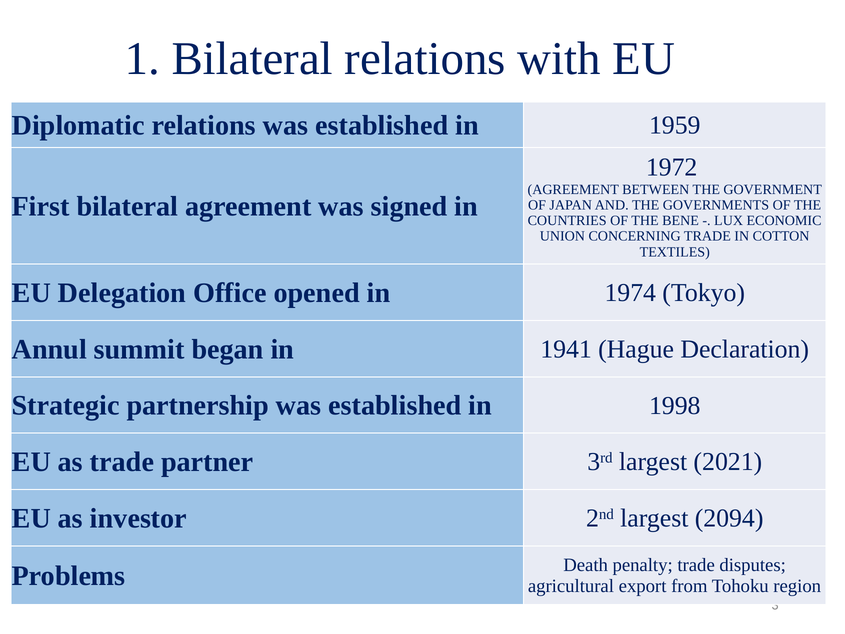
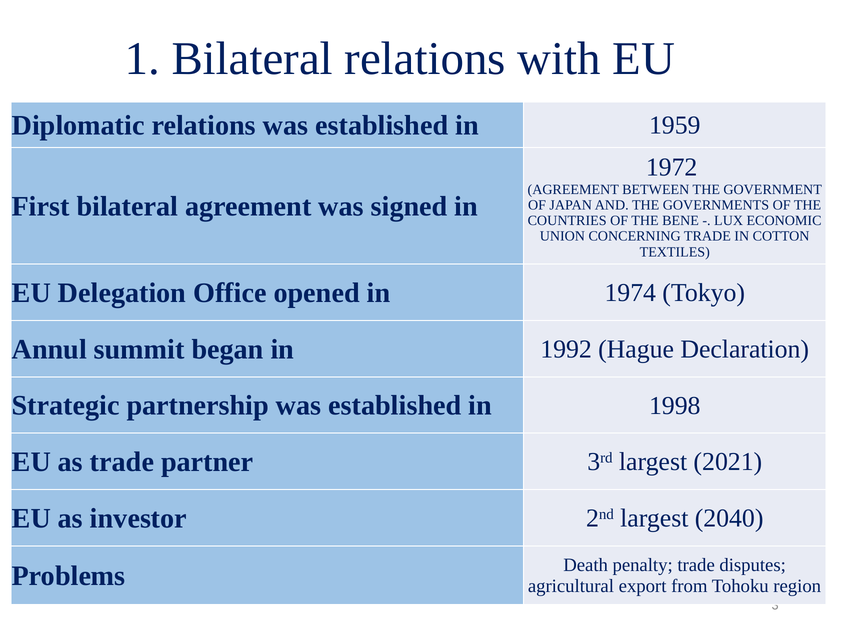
1941: 1941 -> 1992 (566, 349)
2094: 2094 -> 2040 (729, 518)
